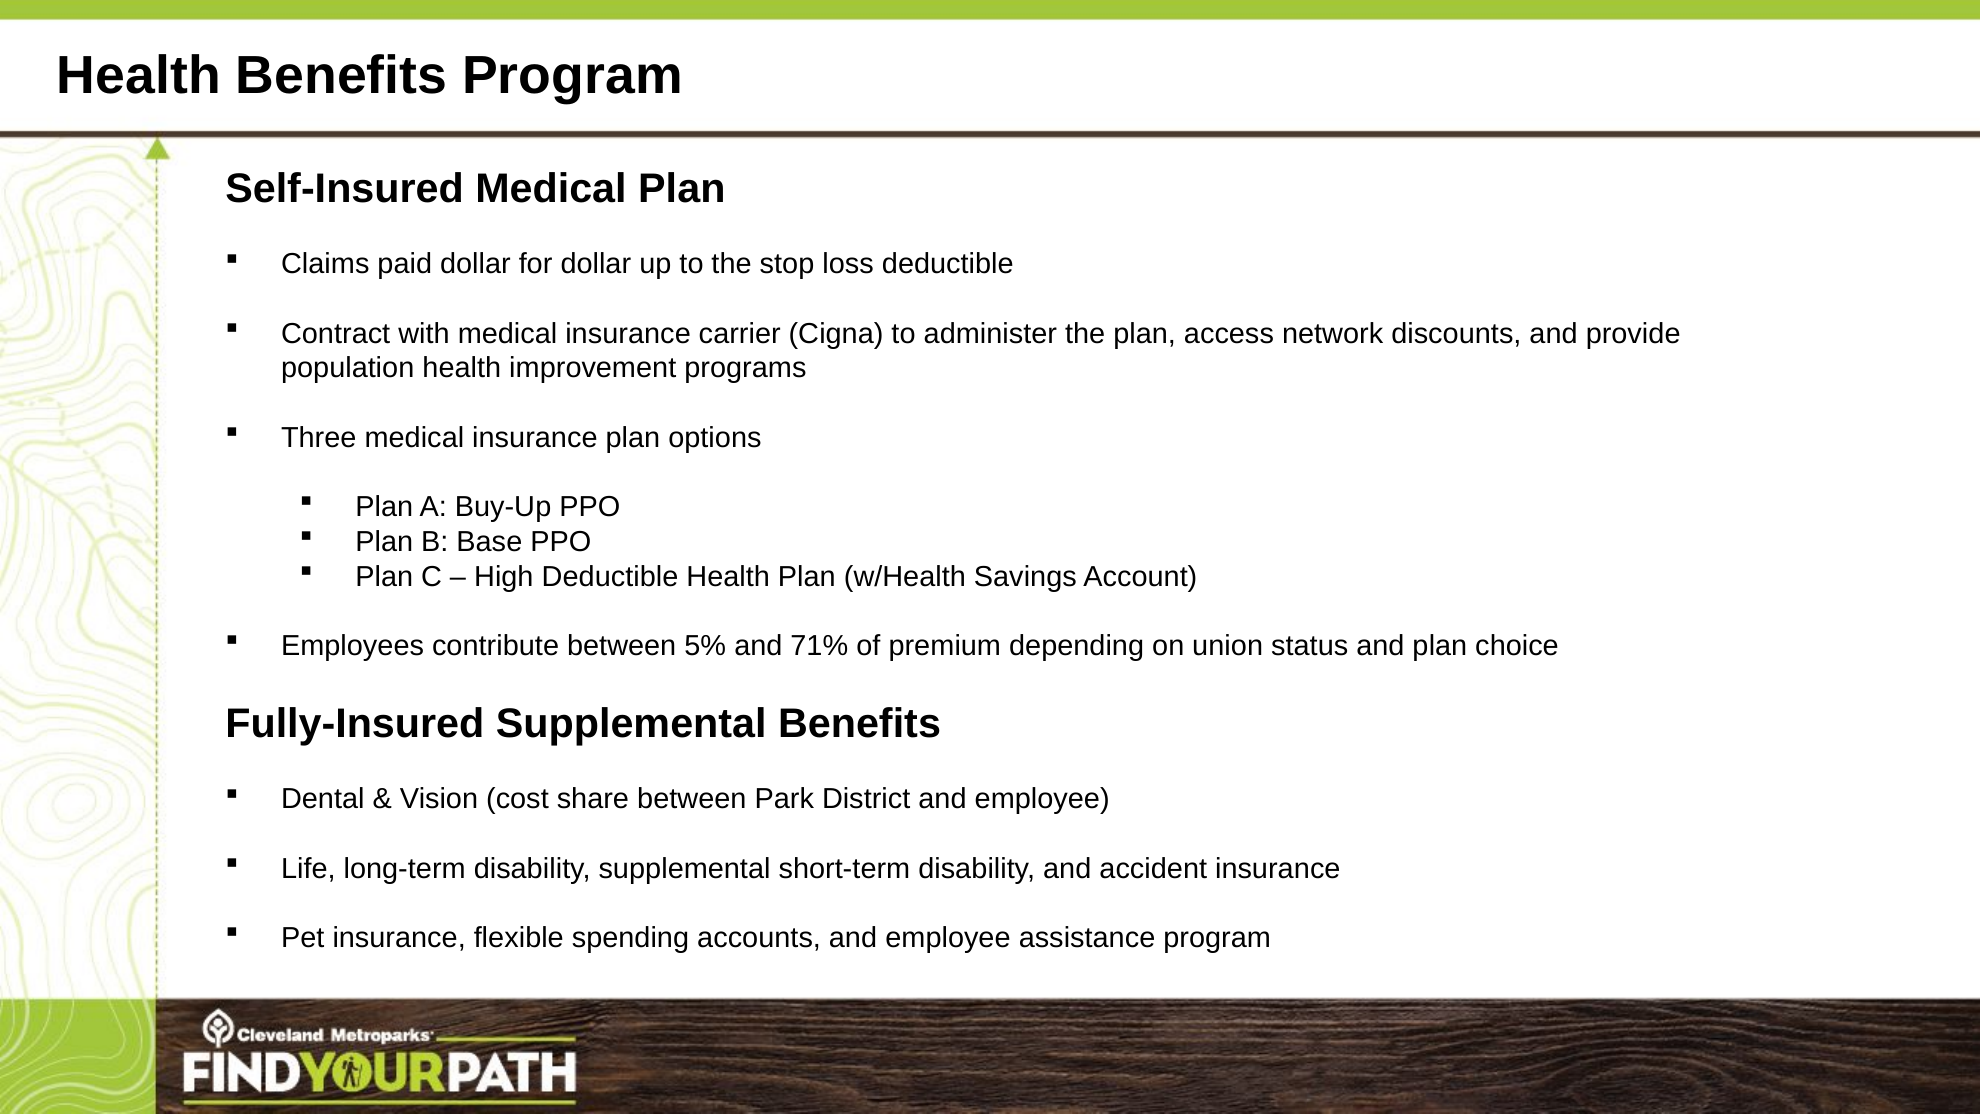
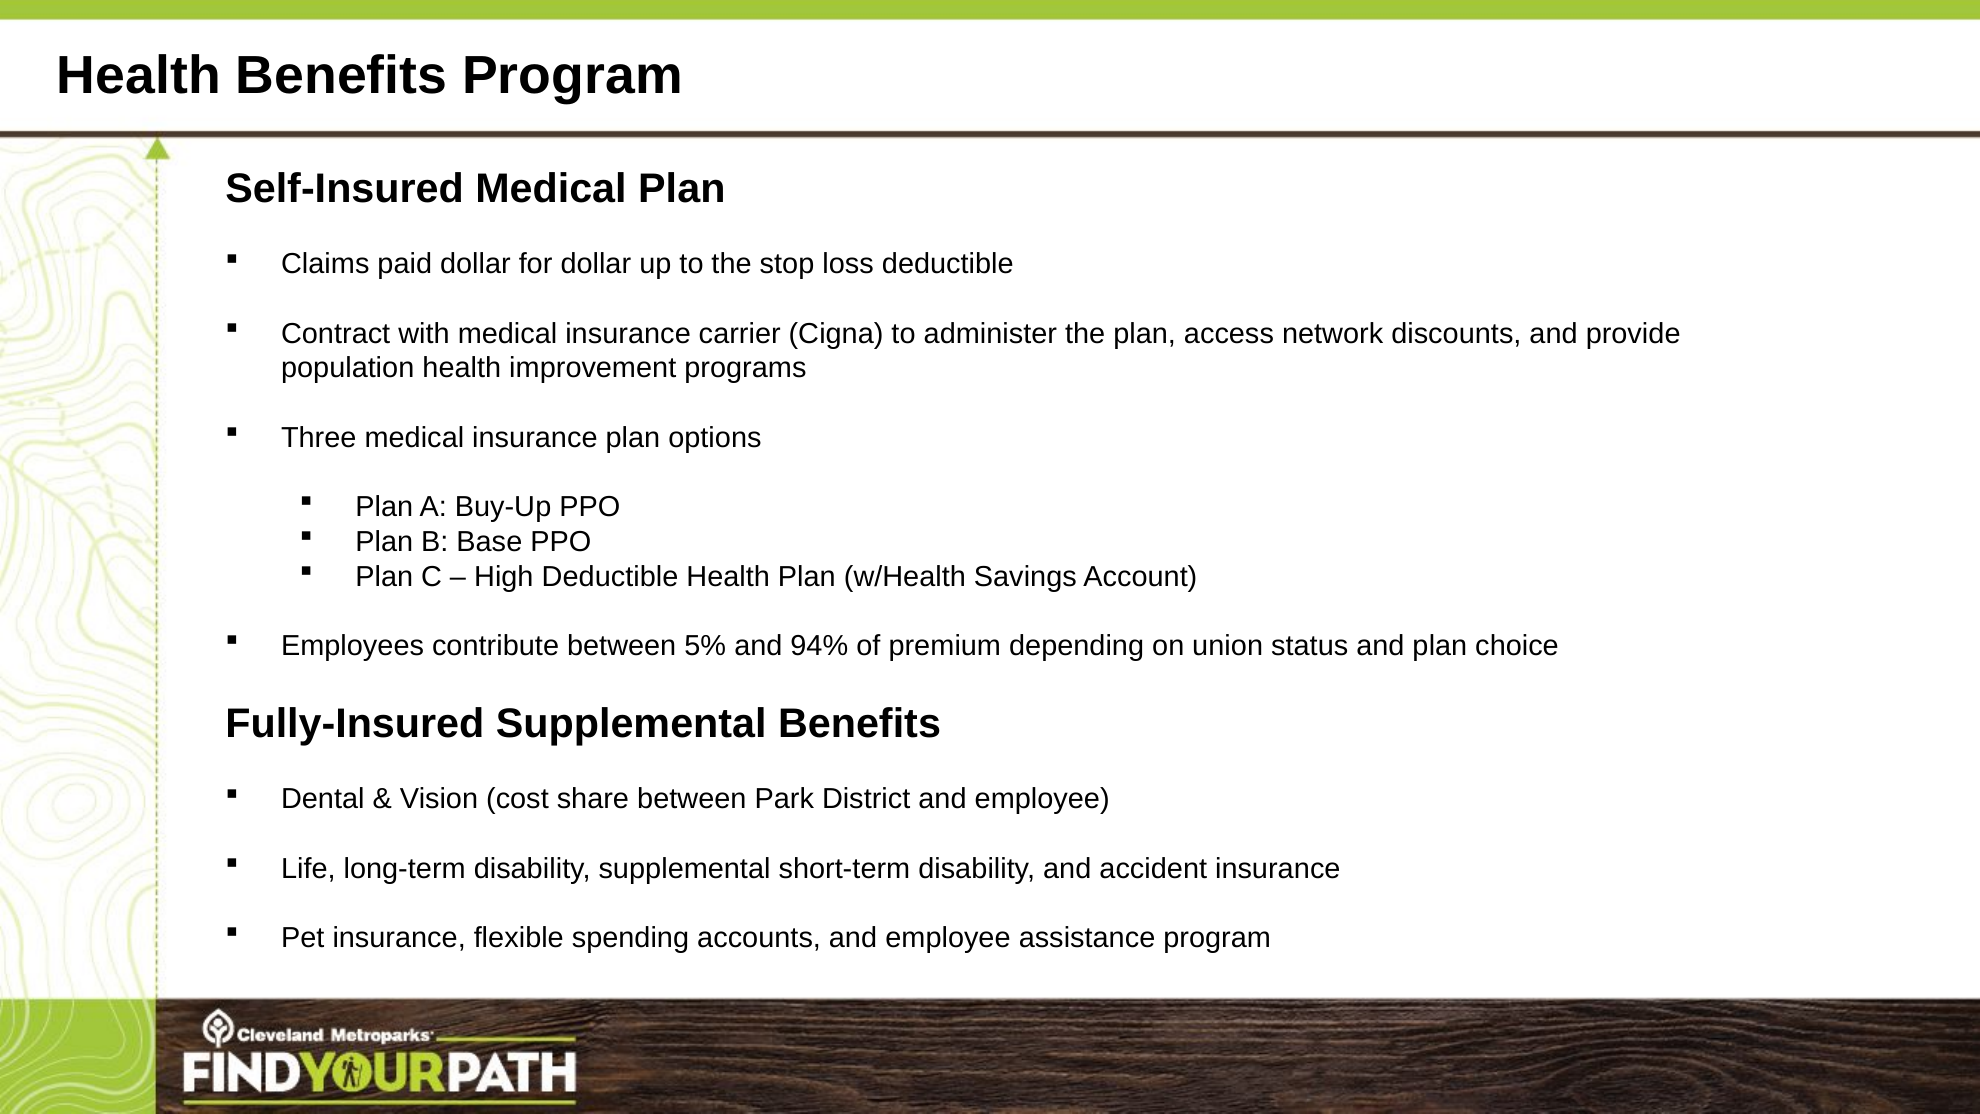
71%: 71% -> 94% (819, 646)
